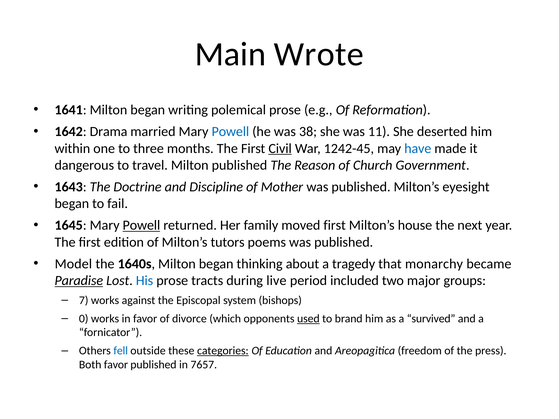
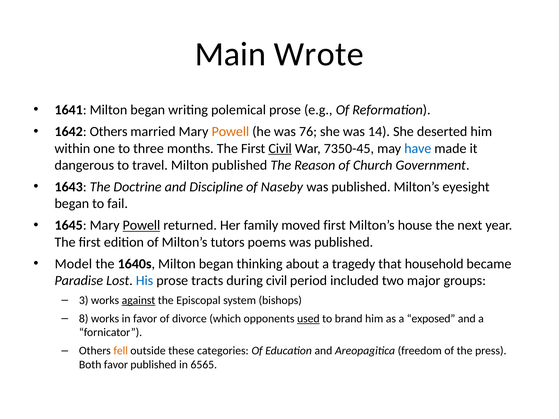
1642 Drama: Drama -> Others (109, 132)
Powell colour: blue -> orange (230, 132)
38: 38 -> 76 (308, 132)
11: 11 -> 14 (379, 132)
1242-45: 1242-45 -> 7350-45 (349, 148)
Mother: Mother -> Naseby (282, 187)
monarchy: monarchy -> household (434, 264)
Paradise underline: present -> none (79, 281)
during live: live -> civil (277, 281)
7: 7 -> 3 (84, 300)
against underline: none -> present (139, 300)
0: 0 -> 8 (84, 319)
survived: survived -> exposed (431, 319)
fell colour: blue -> orange (121, 351)
categories underline: present -> none (223, 351)
7657: 7657 -> 6565 (204, 365)
